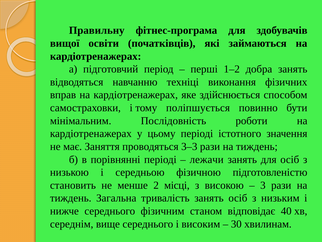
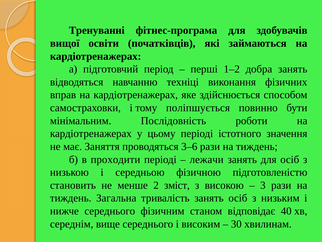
Правильну: Правильну -> Тренуванні (97, 30)
3–3: 3–3 -> 3–6 (189, 146)
порівнянні: порівнянні -> проходити (115, 159)
місці: місці -> зміст (177, 185)
